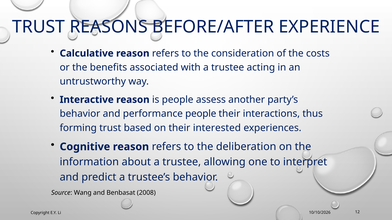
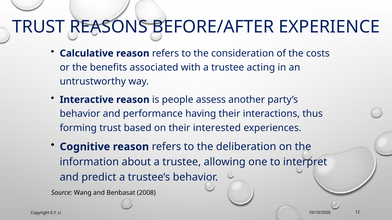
performance people: people -> having (201, 114)
